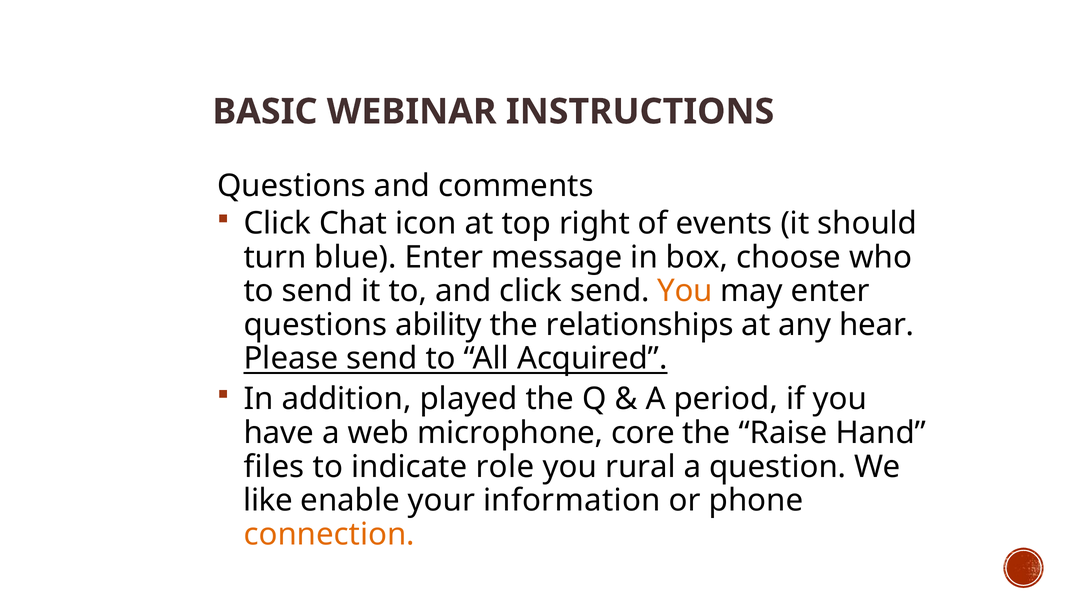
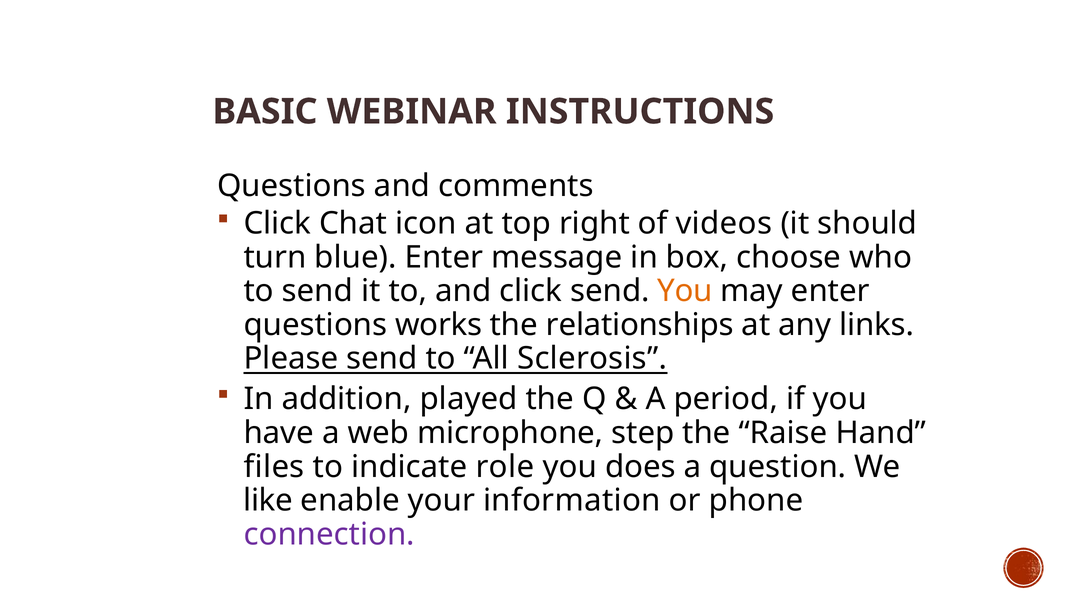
events: events -> videos (724, 224)
ability: ability -> works (439, 325)
hear: hear -> links (877, 325)
Acquired: Acquired -> Sclerosis (592, 359)
core: core -> step (643, 433)
rural: rural -> does (640, 467)
connection colour: orange -> purple (329, 535)
